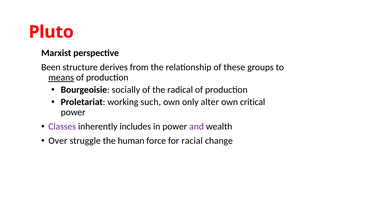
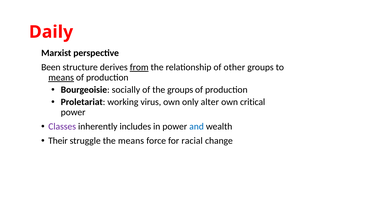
Pluto: Pluto -> Daily (51, 32)
from underline: none -> present (139, 67)
these: these -> other (234, 67)
the radical: radical -> groups (180, 90)
such: such -> virus (151, 102)
and colour: purple -> blue (197, 126)
Over: Over -> Their (58, 141)
the human: human -> means (131, 141)
